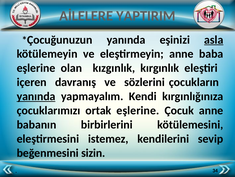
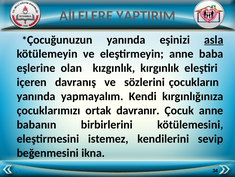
yanında underline: present -> none (36, 96)
ortak eşlerine: eşlerine -> davranır (138, 110)
sizin: sizin -> ikna (93, 152)
